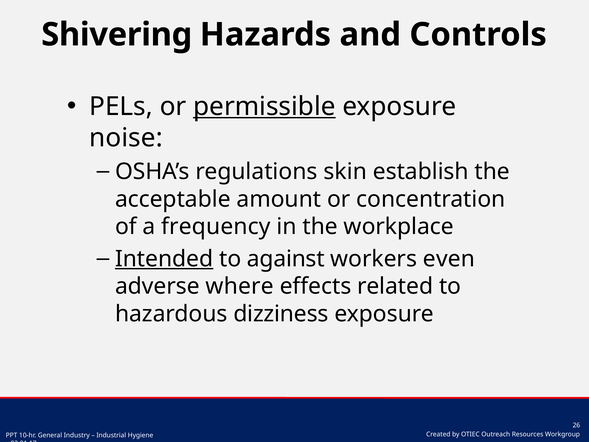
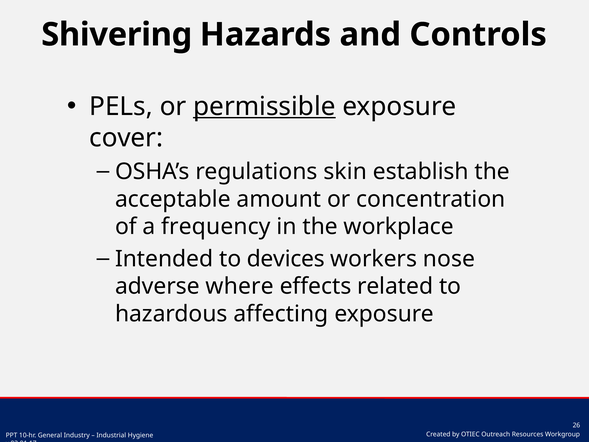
noise: noise -> cover (126, 138)
Intended underline: present -> none (164, 259)
against: against -> devices (286, 259)
even: even -> nose (449, 259)
dizziness: dizziness -> affecting (281, 314)
